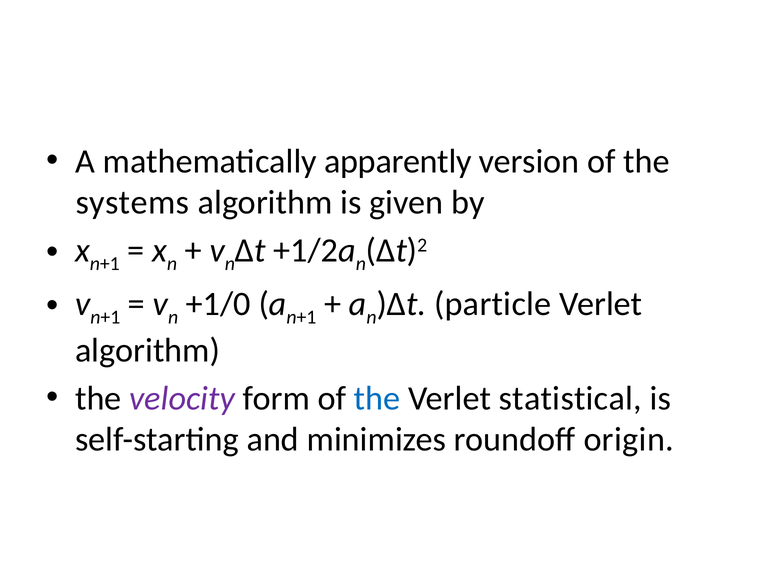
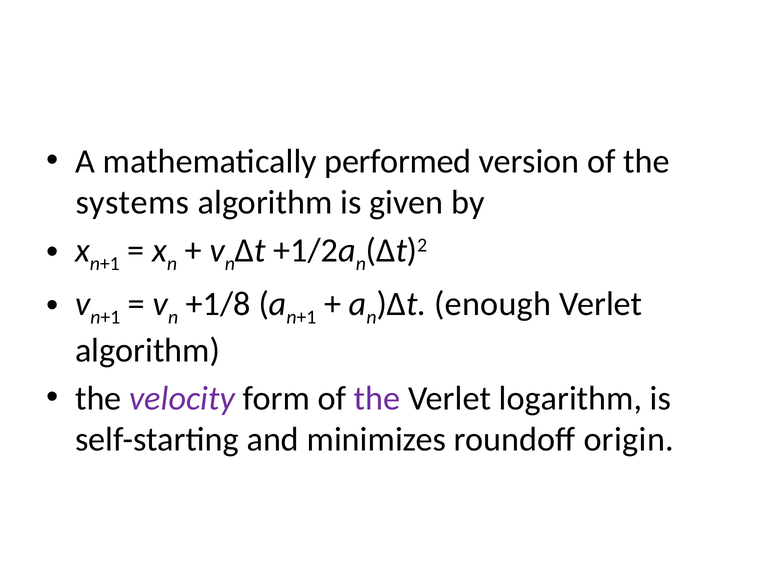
apparently: apparently -> performed (398, 162)
+1/0: +1/0 -> +1/8 (218, 304)
particle: particle -> enough (493, 304)
the colour: blue -> purple (377, 399)
statistical: statistical -> logarithm (570, 399)
